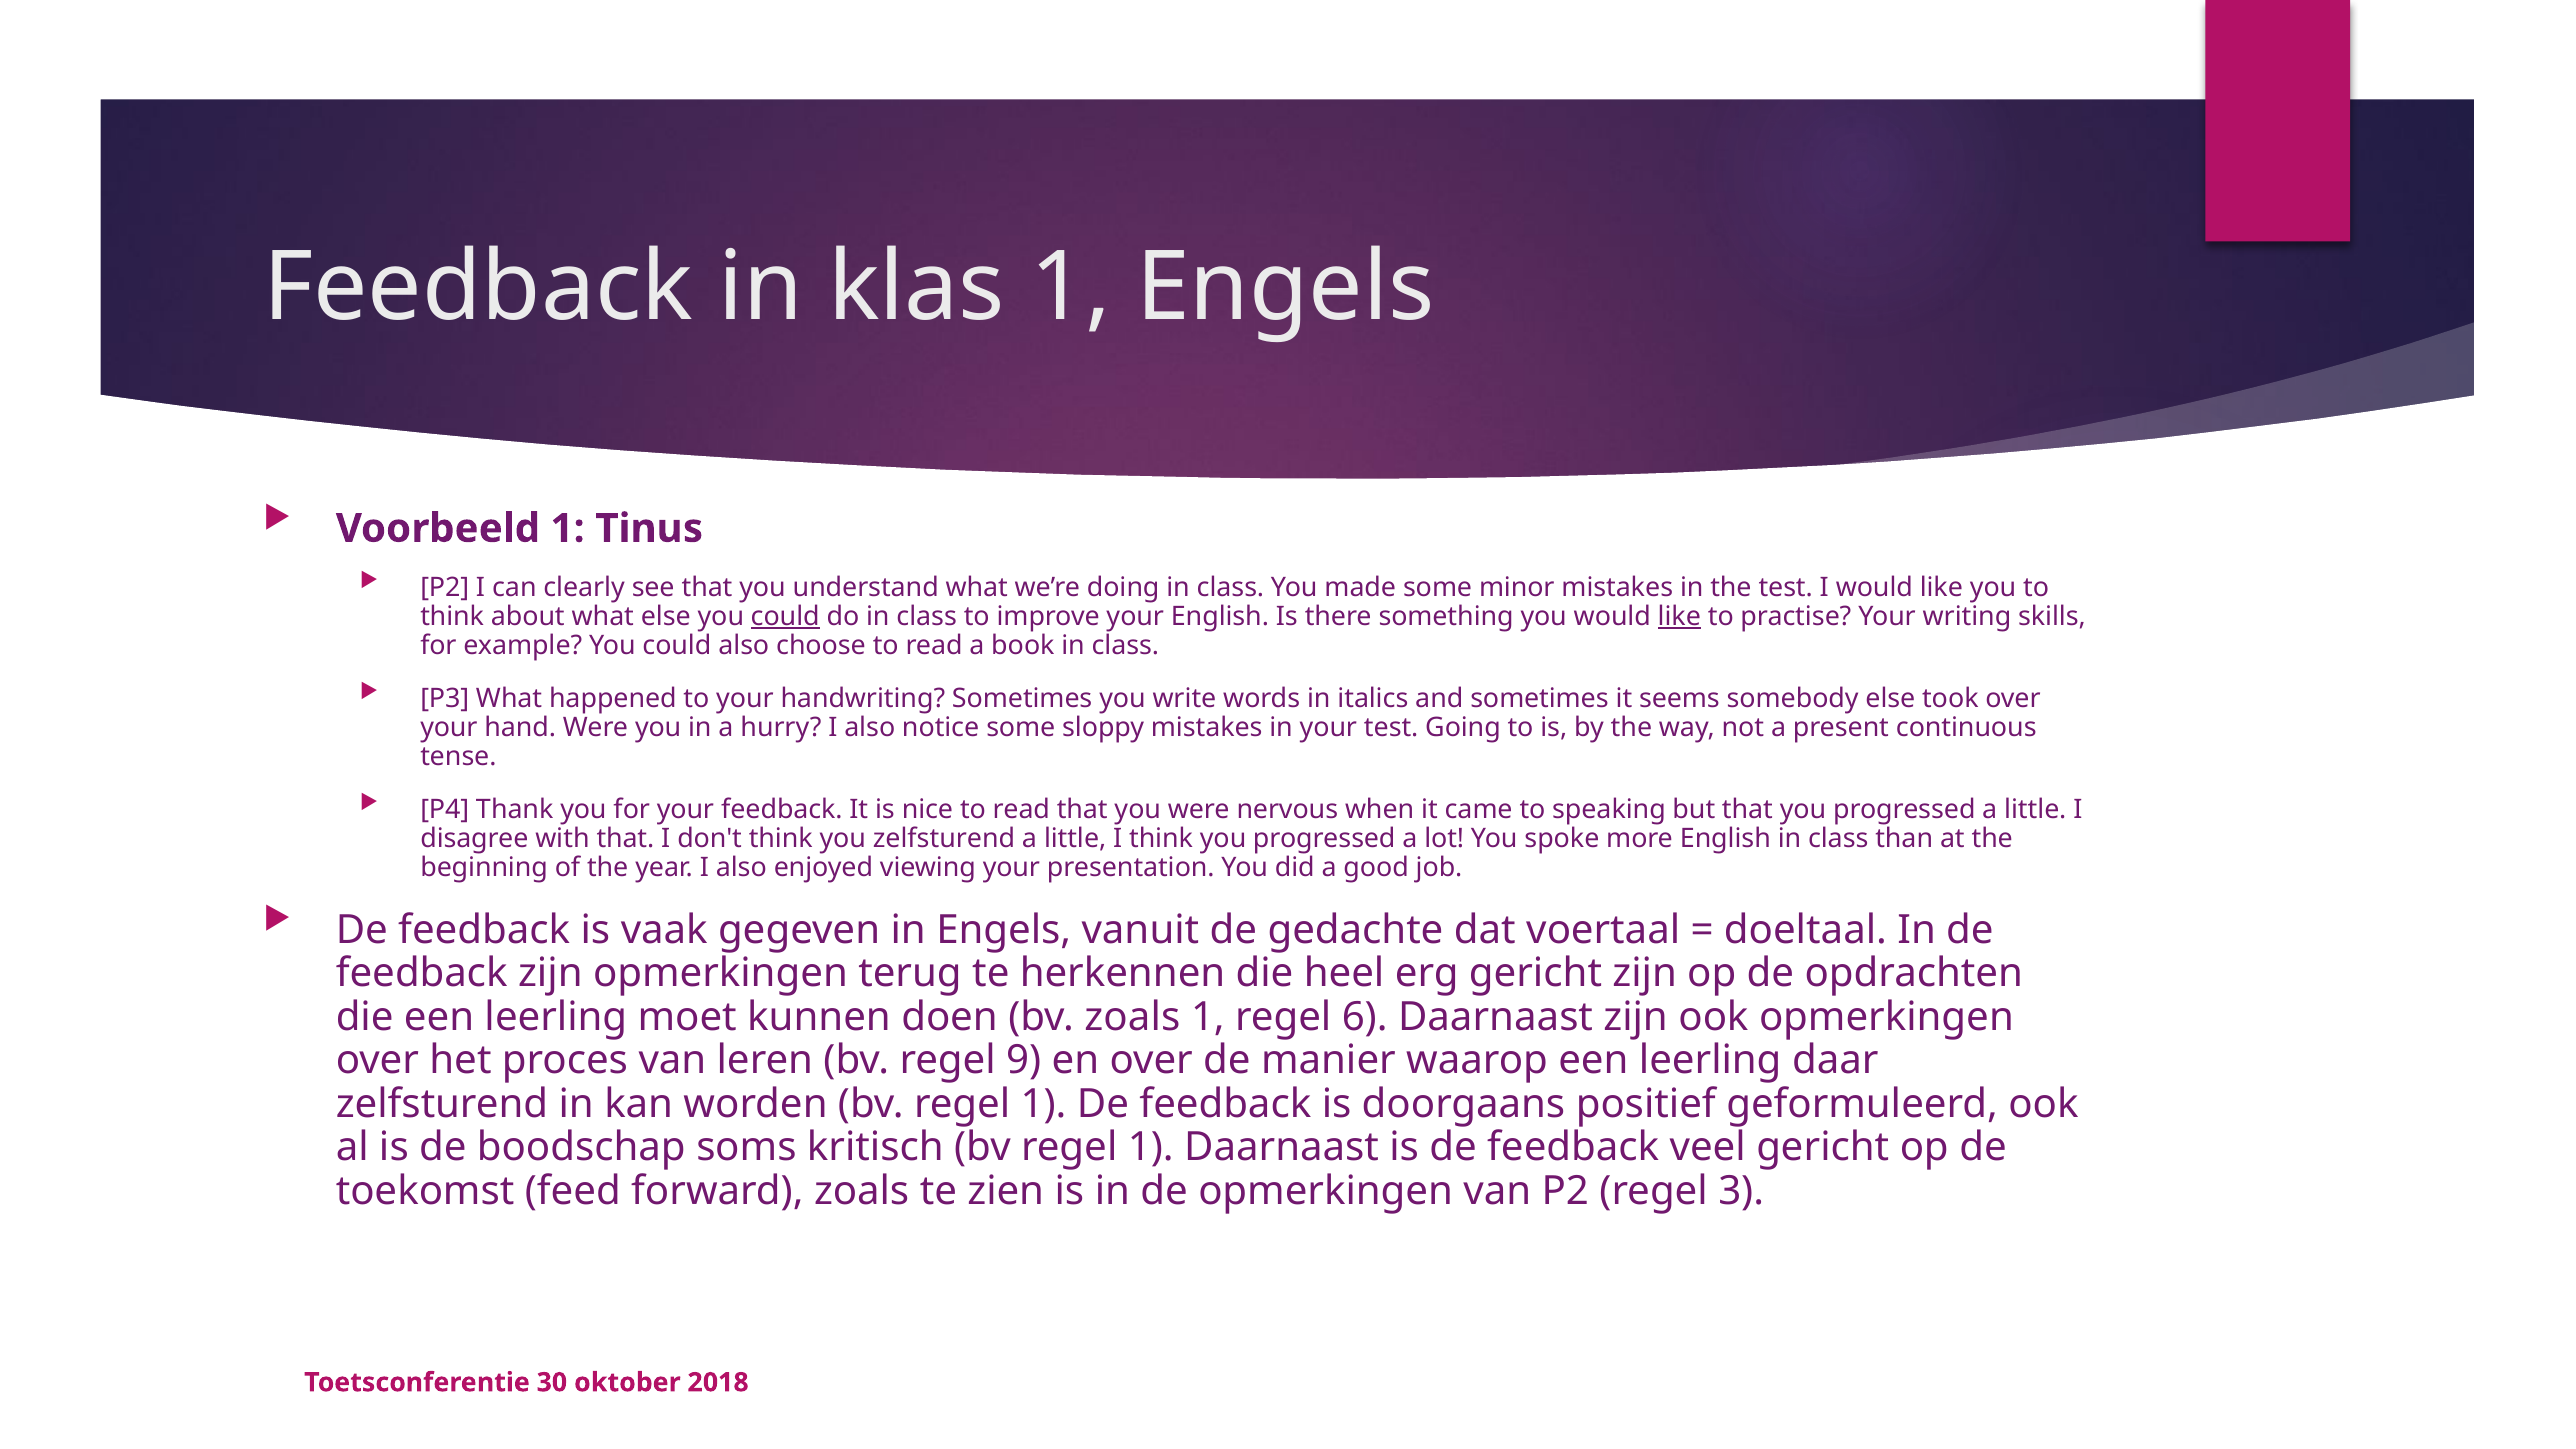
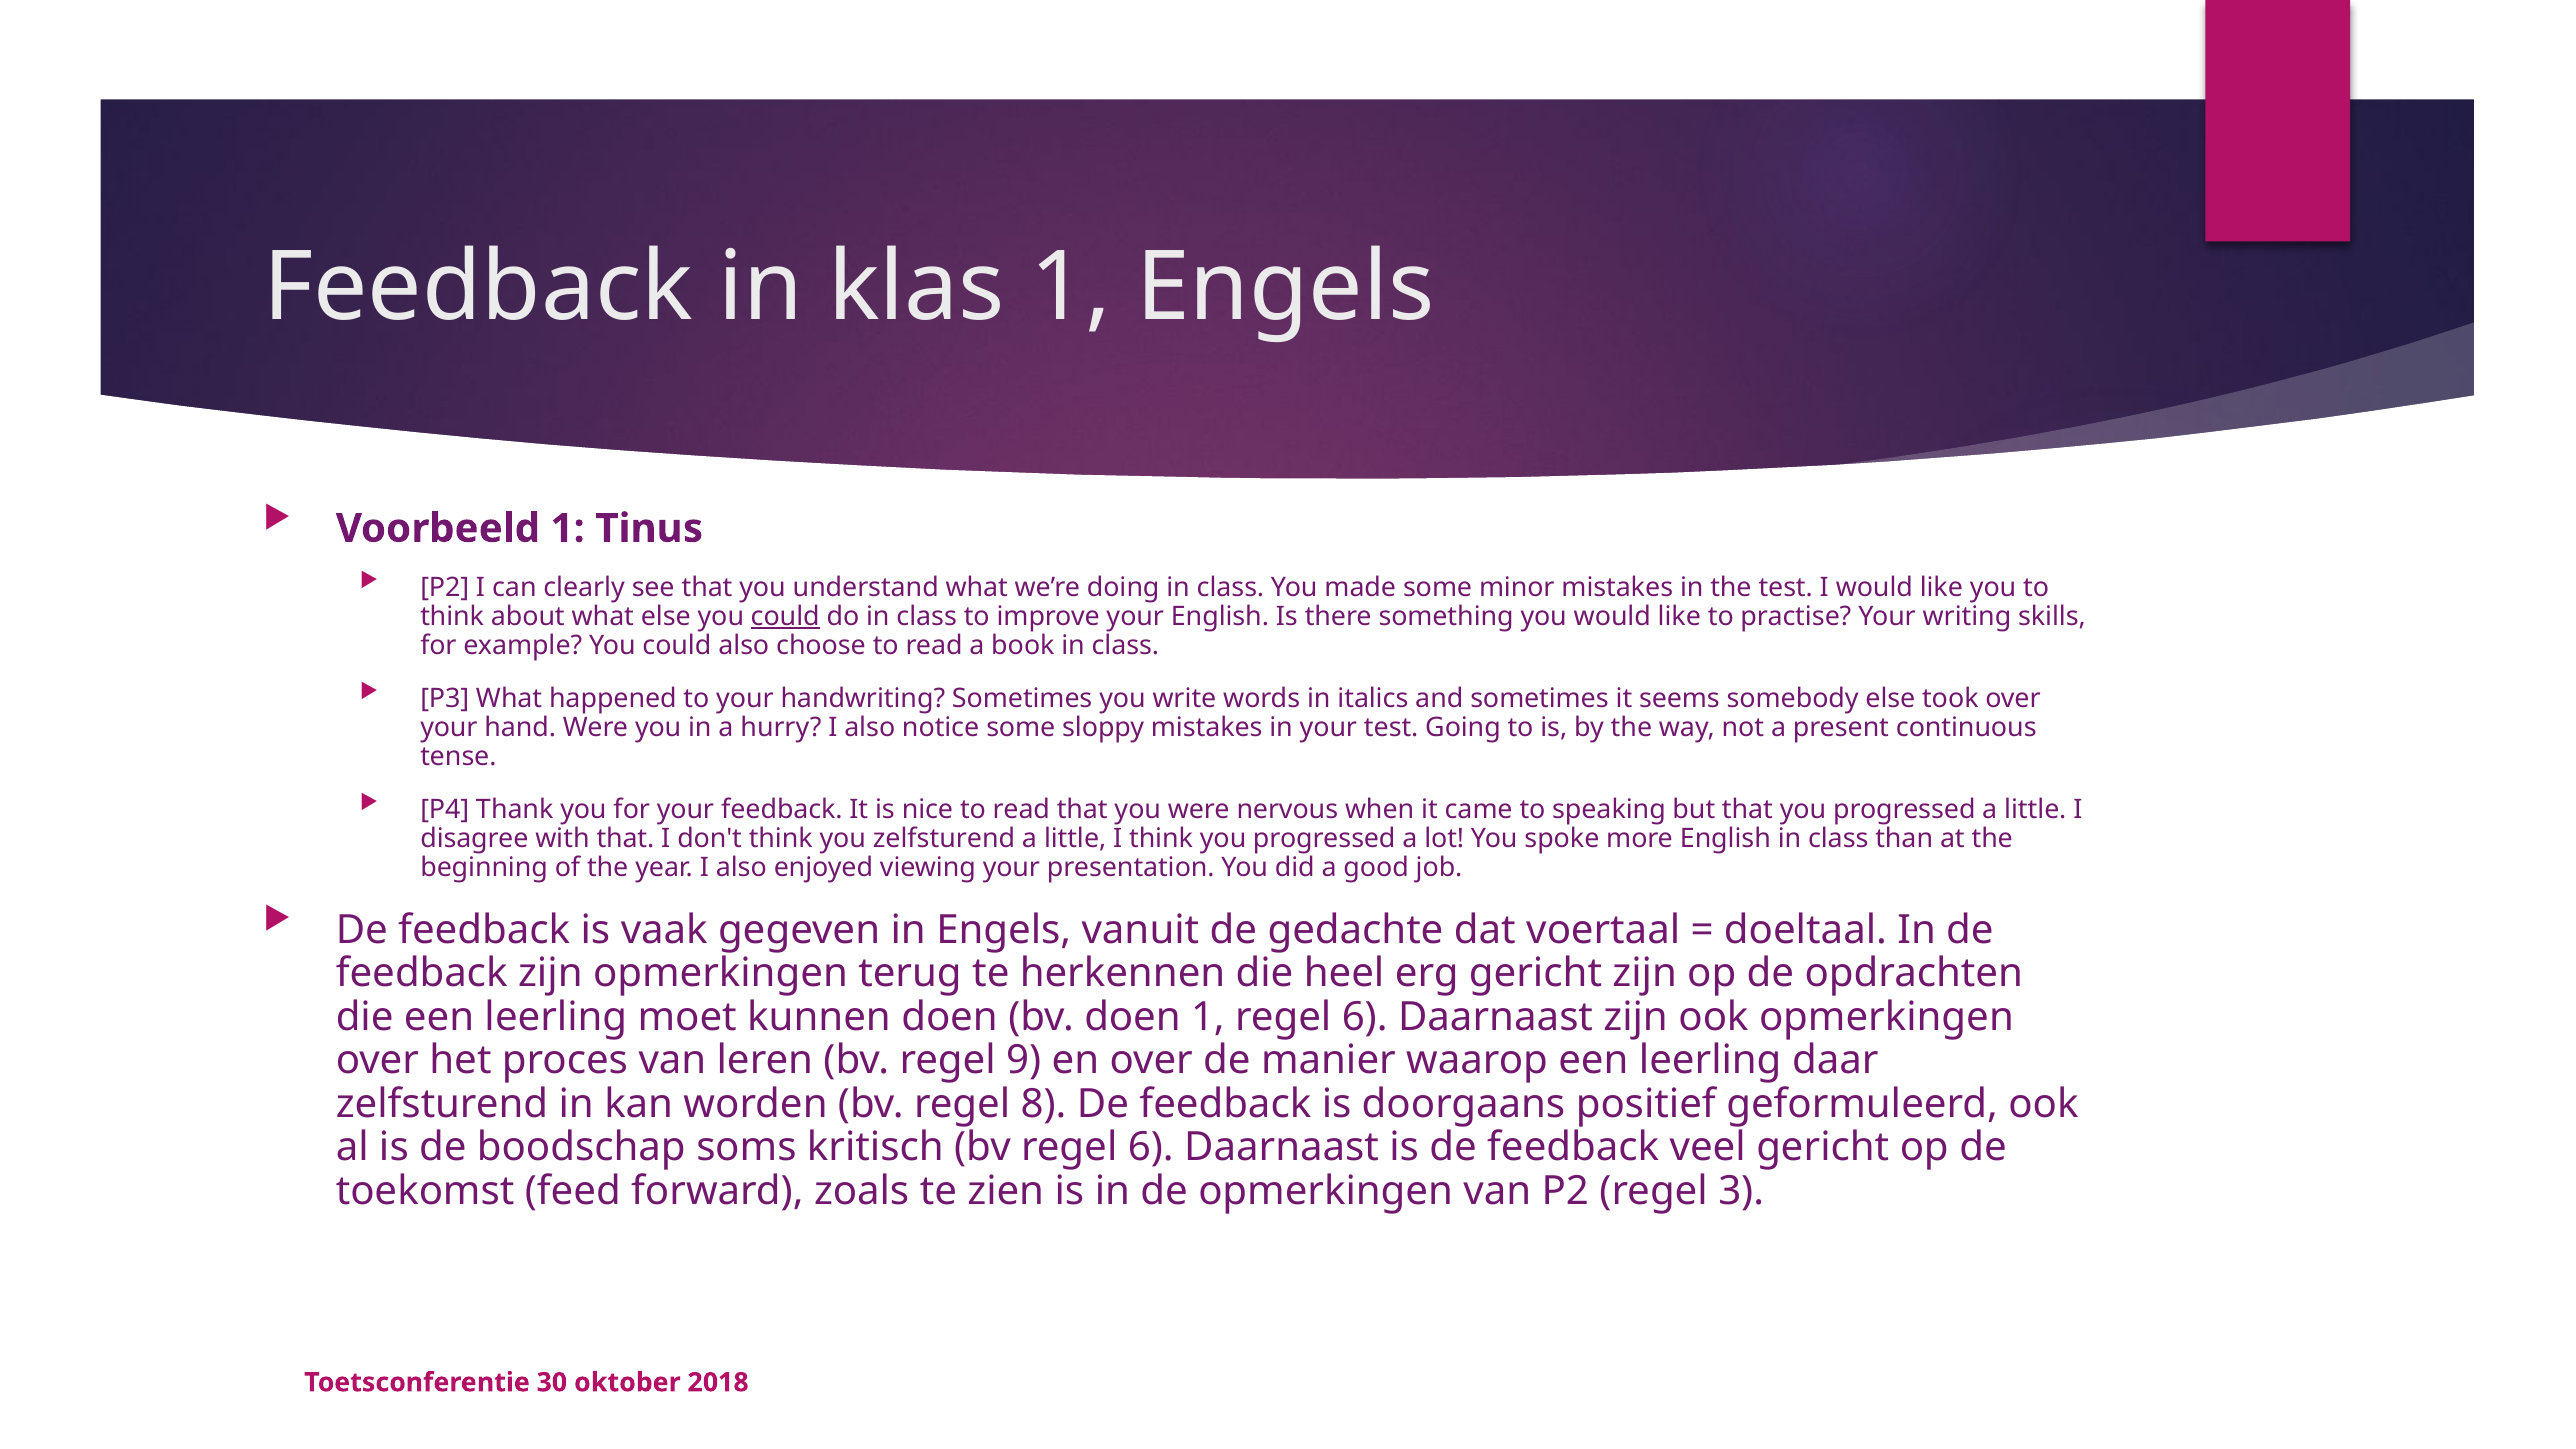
like underline: present -> none (1679, 616)
bv zoals: zoals -> doen (1132, 1017)
worden bv regel 1: 1 -> 8 (1043, 1104)
kritisch bv regel 1: 1 -> 6 (1151, 1148)
